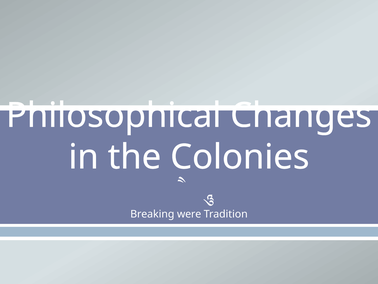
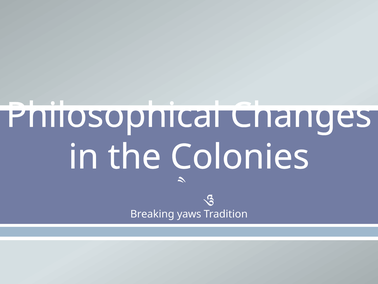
were: were -> yaws (189, 214)
